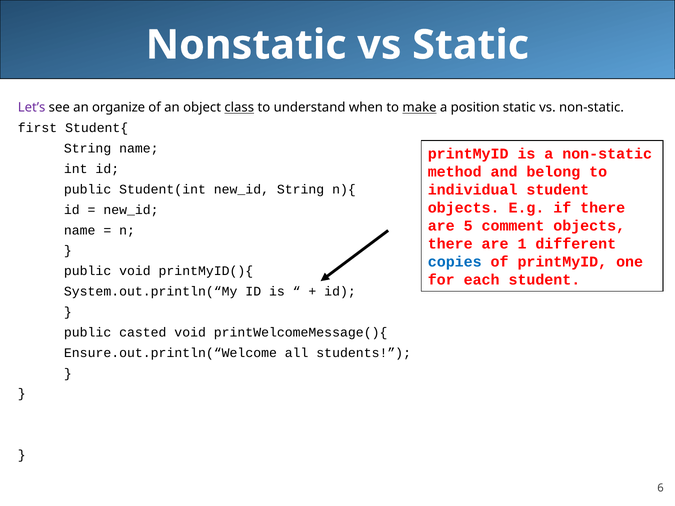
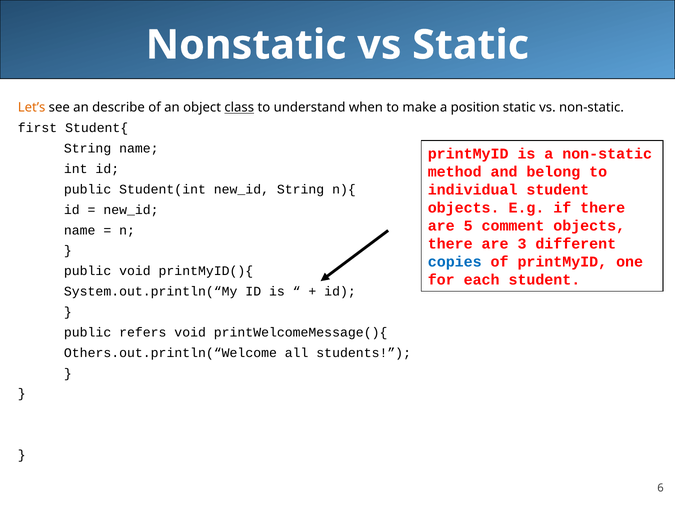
Let’s colour: purple -> orange (32, 108)
organize: organize -> describe (119, 108)
make underline: present -> none (420, 108)
1: 1 -> 3 (522, 244)
casted: casted -> refers (143, 333)
Ensure.out.println(“Welcome: Ensure.out.println(“Welcome -> Others.out.println(“Welcome (170, 353)
